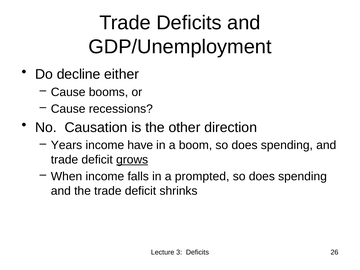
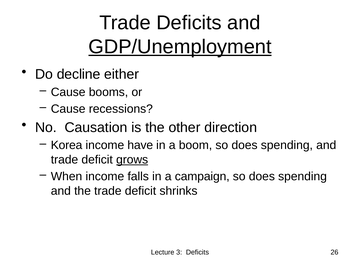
GDP/Unemployment underline: none -> present (180, 47)
Years: Years -> Korea (67, 145)
prompted: prompted -> campaign (202, 176)
